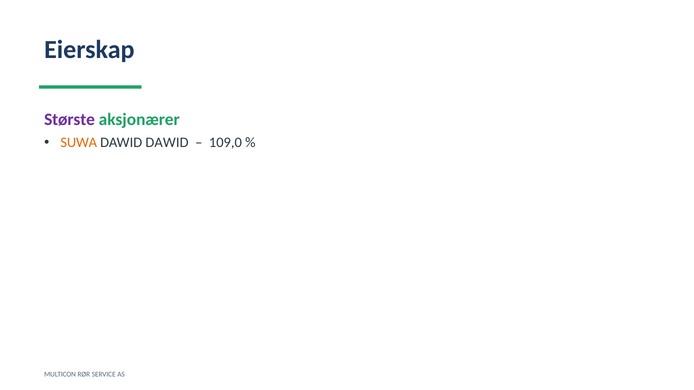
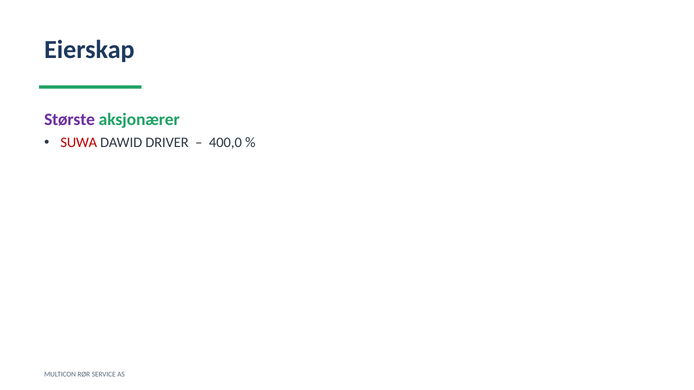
SUWA colour: orange -> red (79, 143)
DAWID DAWID: DAWID -> DRIVER (167, 143)
109,0: 109,0 -> 400,0 (225, 143)
